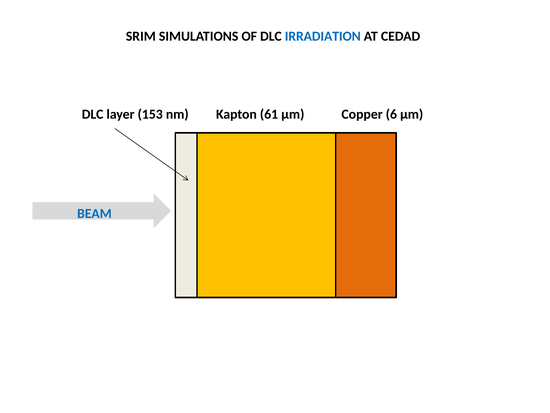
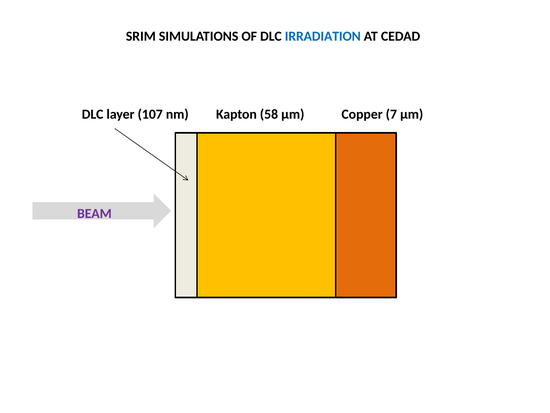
153: 153 -> 107 (150, 114)
61: 61 -> 58 (269, 114)
6: 6 -> 7 (391, 114)
BEAM colour: blue -> purple (94, 213)
